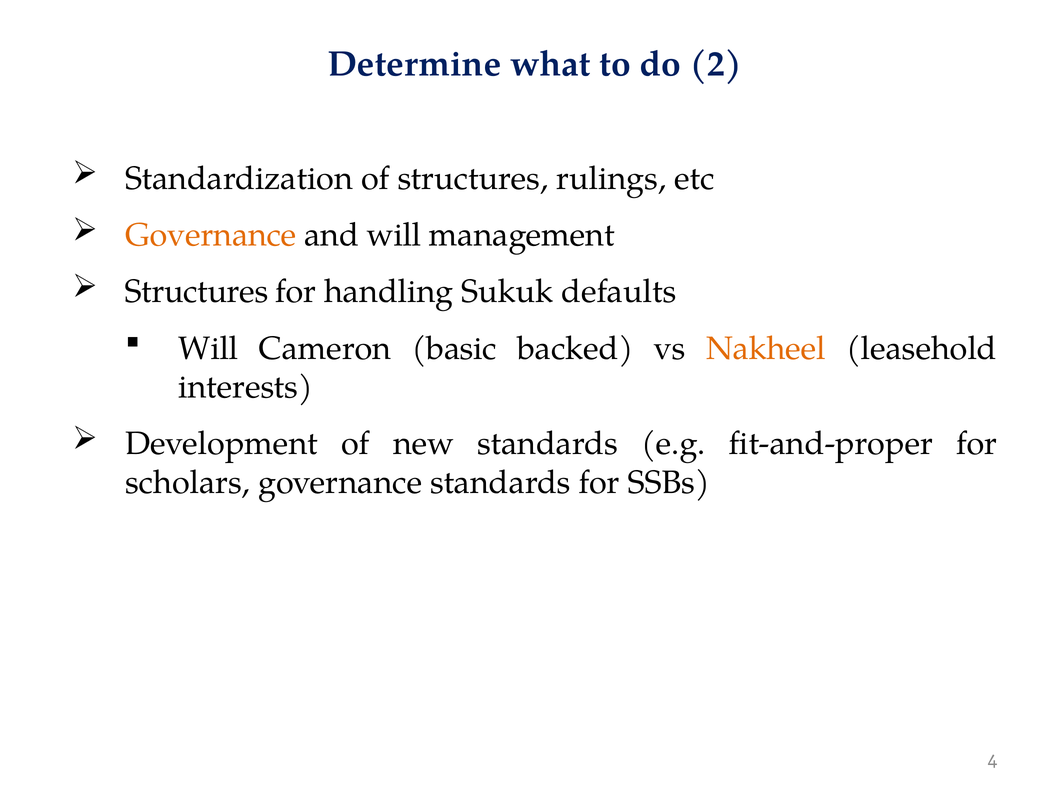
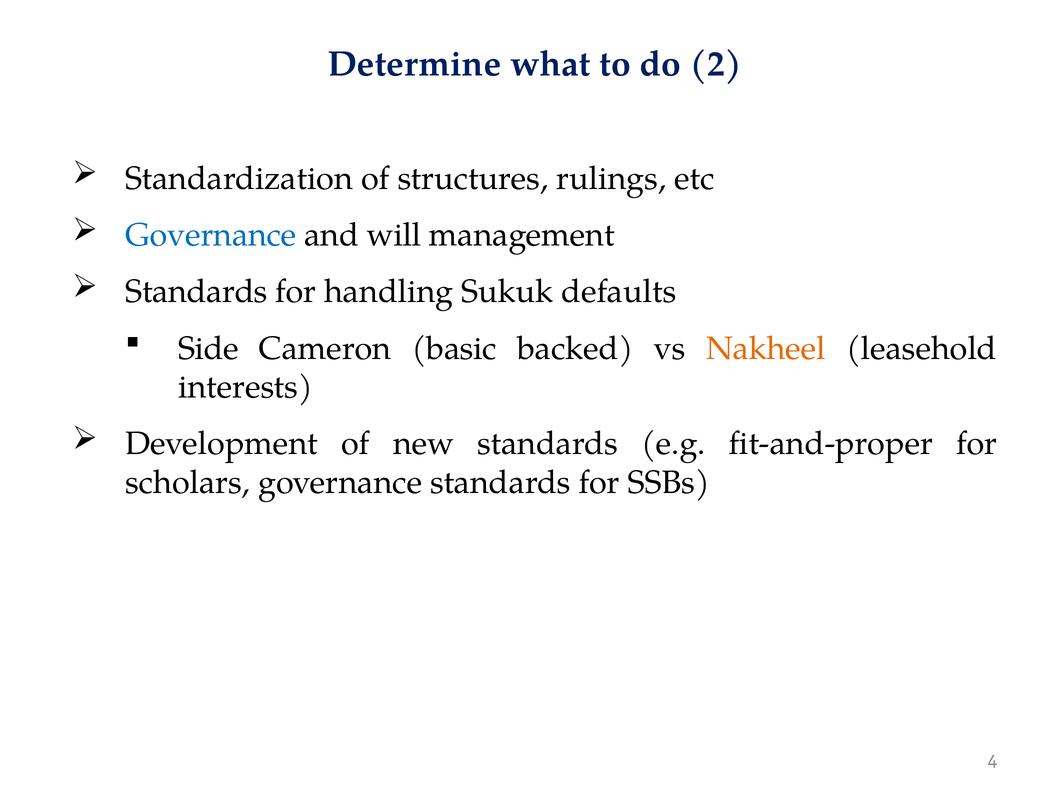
Governance colour: orange -> blue (211, 235)
Structures: Structures -> Standards (197, 292)
Will: Will -> Side (208, 348)
